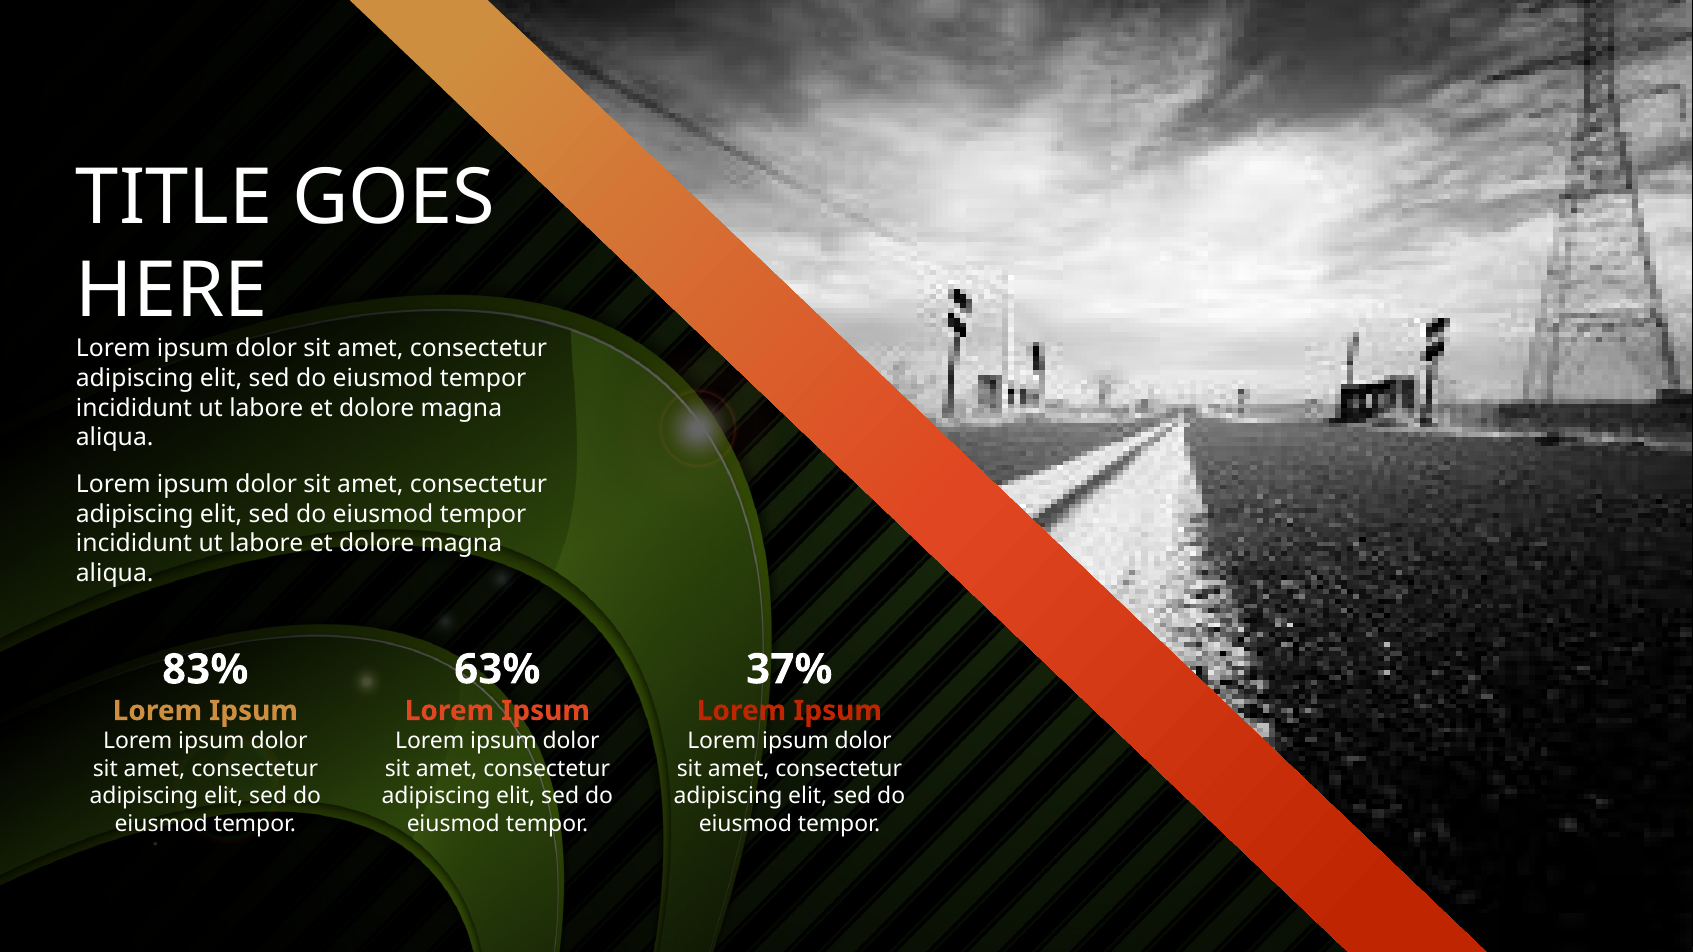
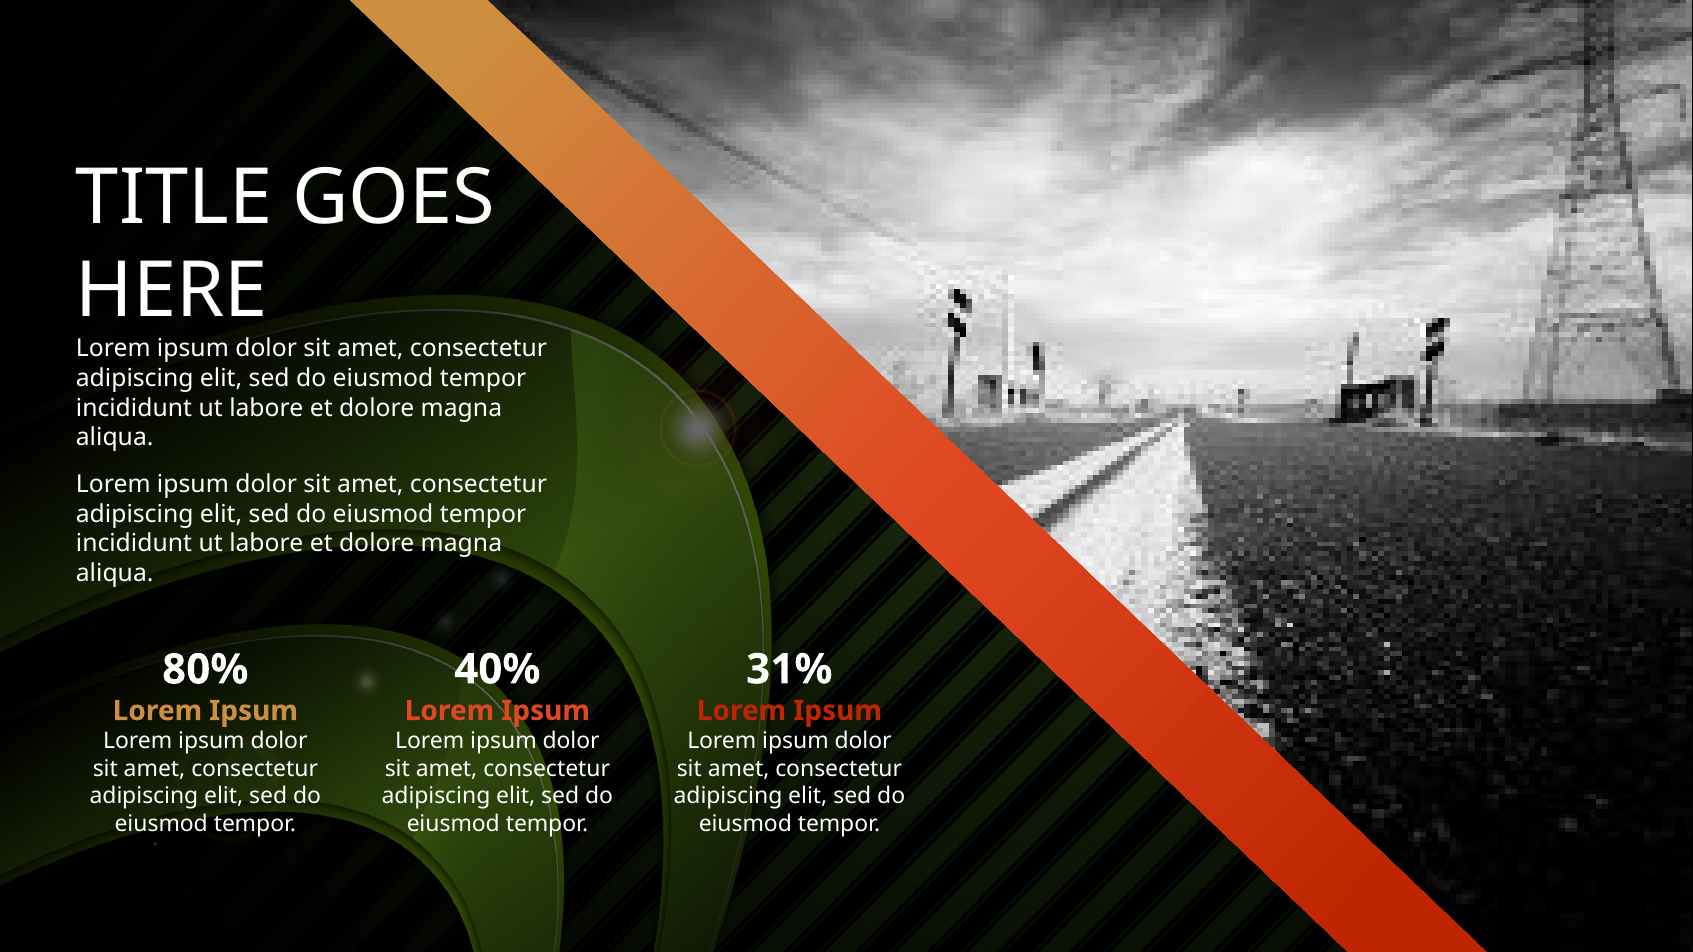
63%: 63% -> 40% (497, 670)
37%: 37% -> 31% (789, 670)
83%: 83% -> 80% (205, 670)
